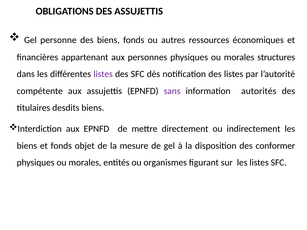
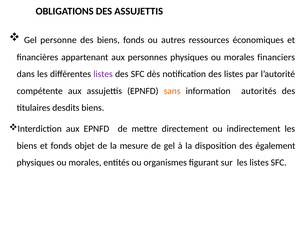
structures: structures -> financiers (276, 57)
sans colour: purple -> orange (172, 91)
conformer: conformer -> également (275, 146)
